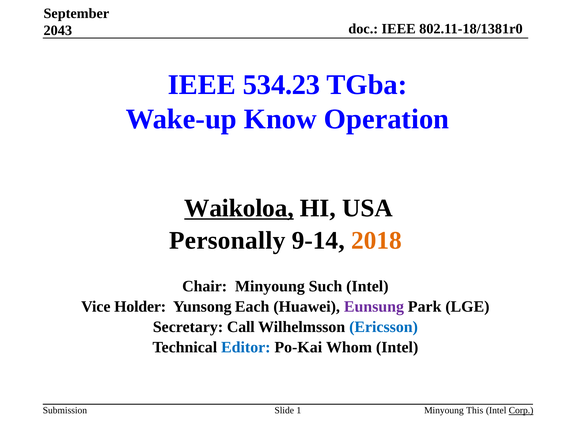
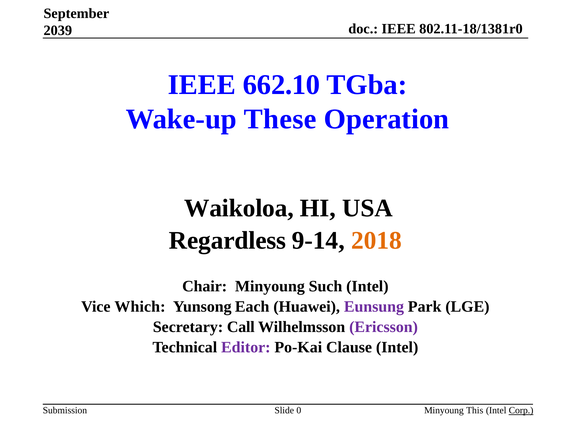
2043: 2043 -> 2039 (58, 30)
534.23: 534.23 -> 662.10 (282, 85)
Know: Know -> These (280, 119)
Waikoloa underline: present -> none (239, 208)
Personally: Personally -> Regardless (228, 241)
Holder: Holder -> Which (140, 307)
Ericsson colour: blue -> purple (384, 327)
Editor colour: blue -> purple (246, 347)
Whom: Whom -> Clause (349, 347)
1: 1 -> 0 (299, 411)
